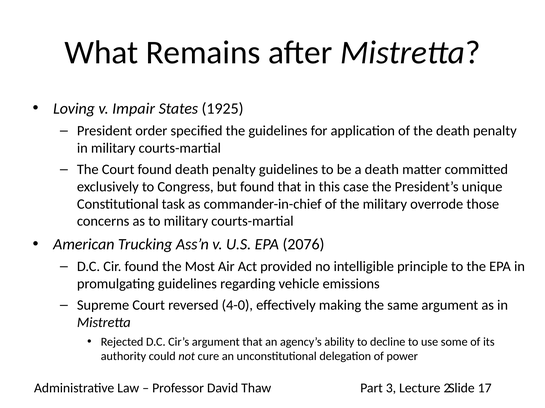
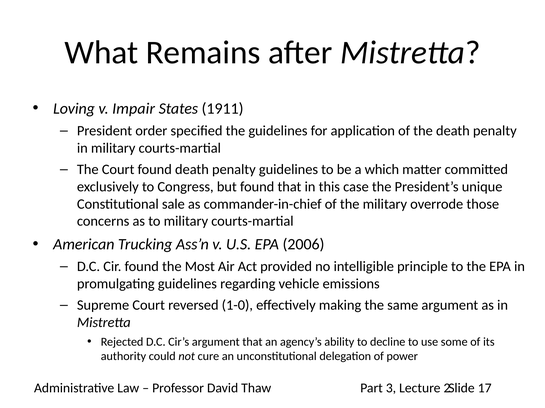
1925: 1925 -> 1911 (223, 109)
a death: death -> which (382, 170)
task: task -> sale (173, 204)
2076: 2076 -> 2006 (304, 245)
4-0: 4-0 -> 1-0 (237, 306)
